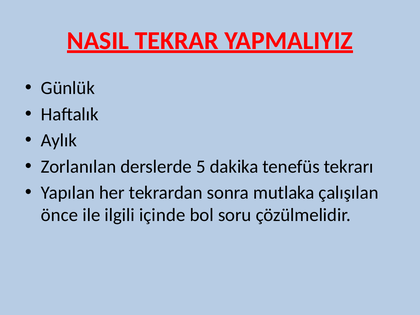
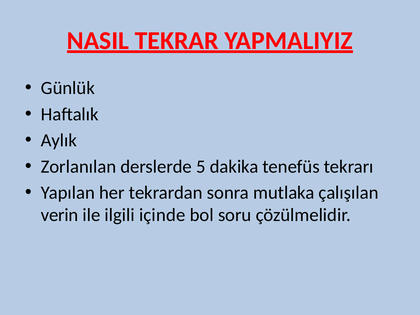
önce: önce -> verin (60, 215)
